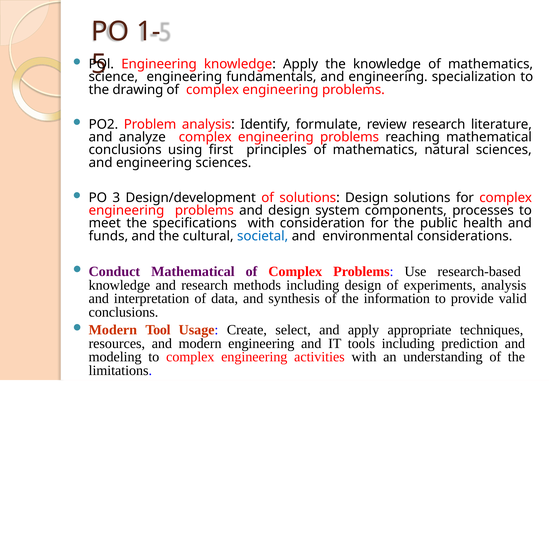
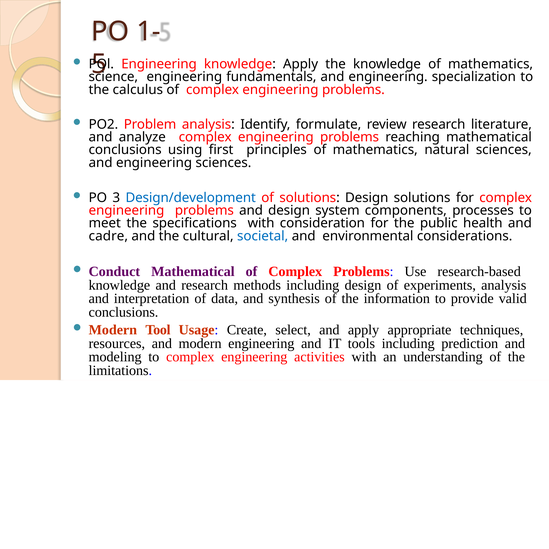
drawing: drawing -> calculus (138, 90)
Design/development colour: black -> blue (191, 198)
funds: funds -> cadre (108, 236)
